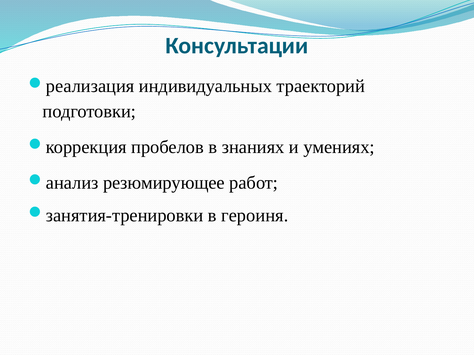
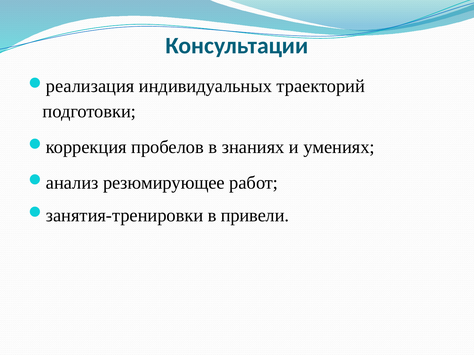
героиня: героиня -> привели (255, 216)
